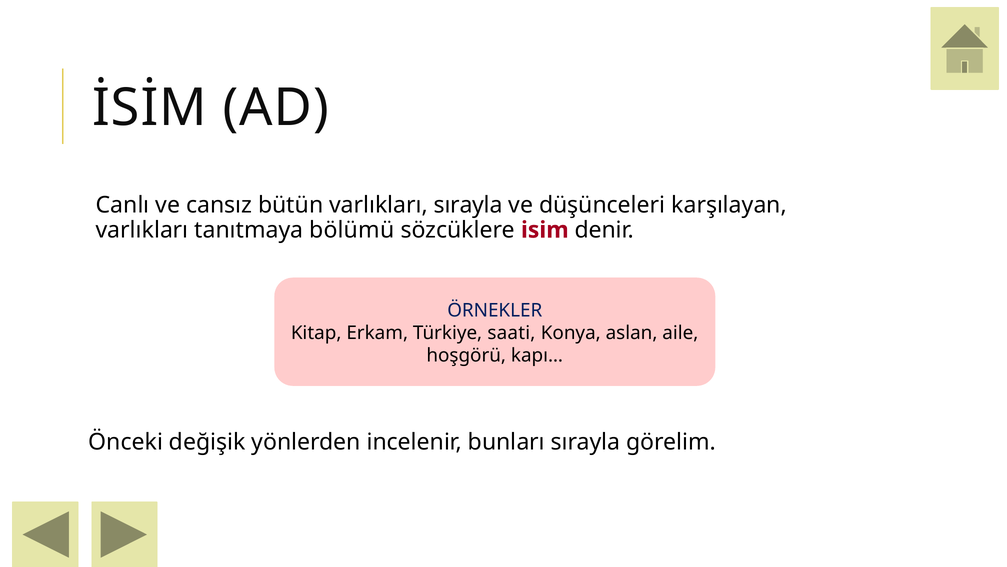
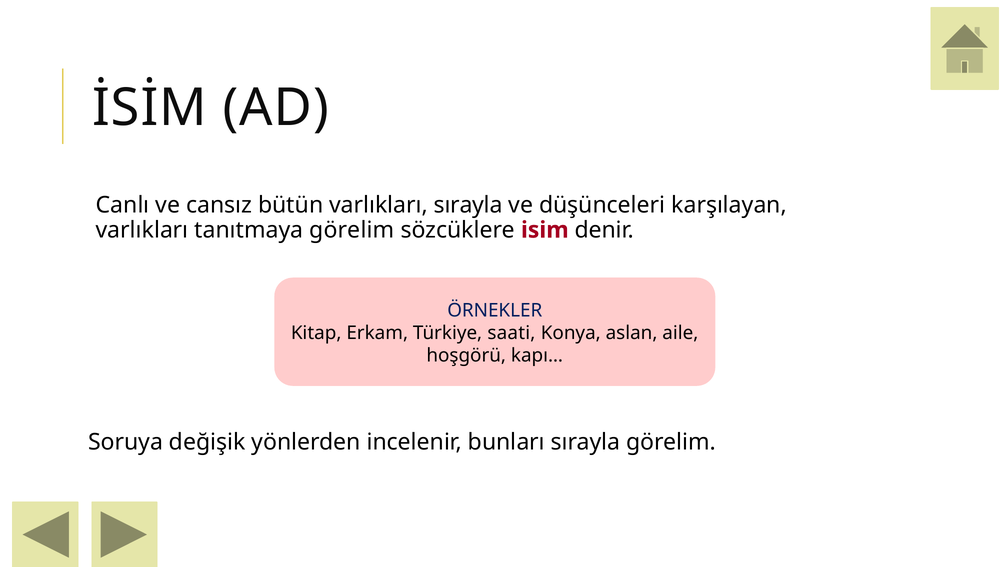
tanıtmaya bölümü: bölümü -> görelim (352, 230)
Önceki: Önceki -> Soruya (126, 442)
